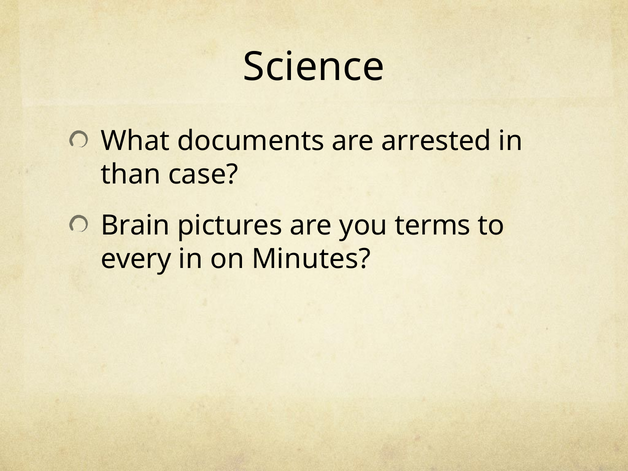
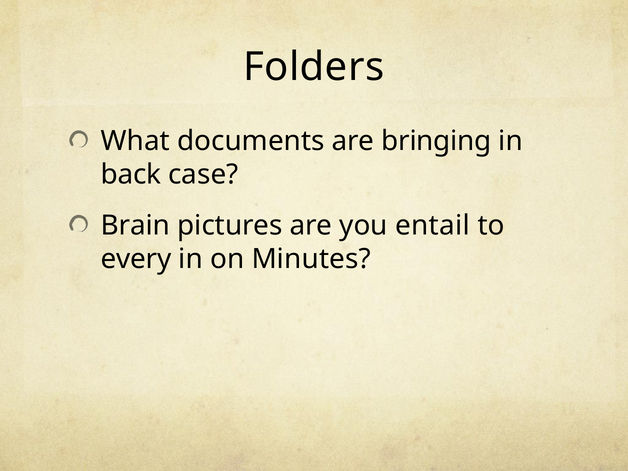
Science: Science -> Folders (314, 67)
arrested: arrested -> bringing (436, 141)
than: than -> back (131, 175)
terms: terms -> entail (433, 225)
